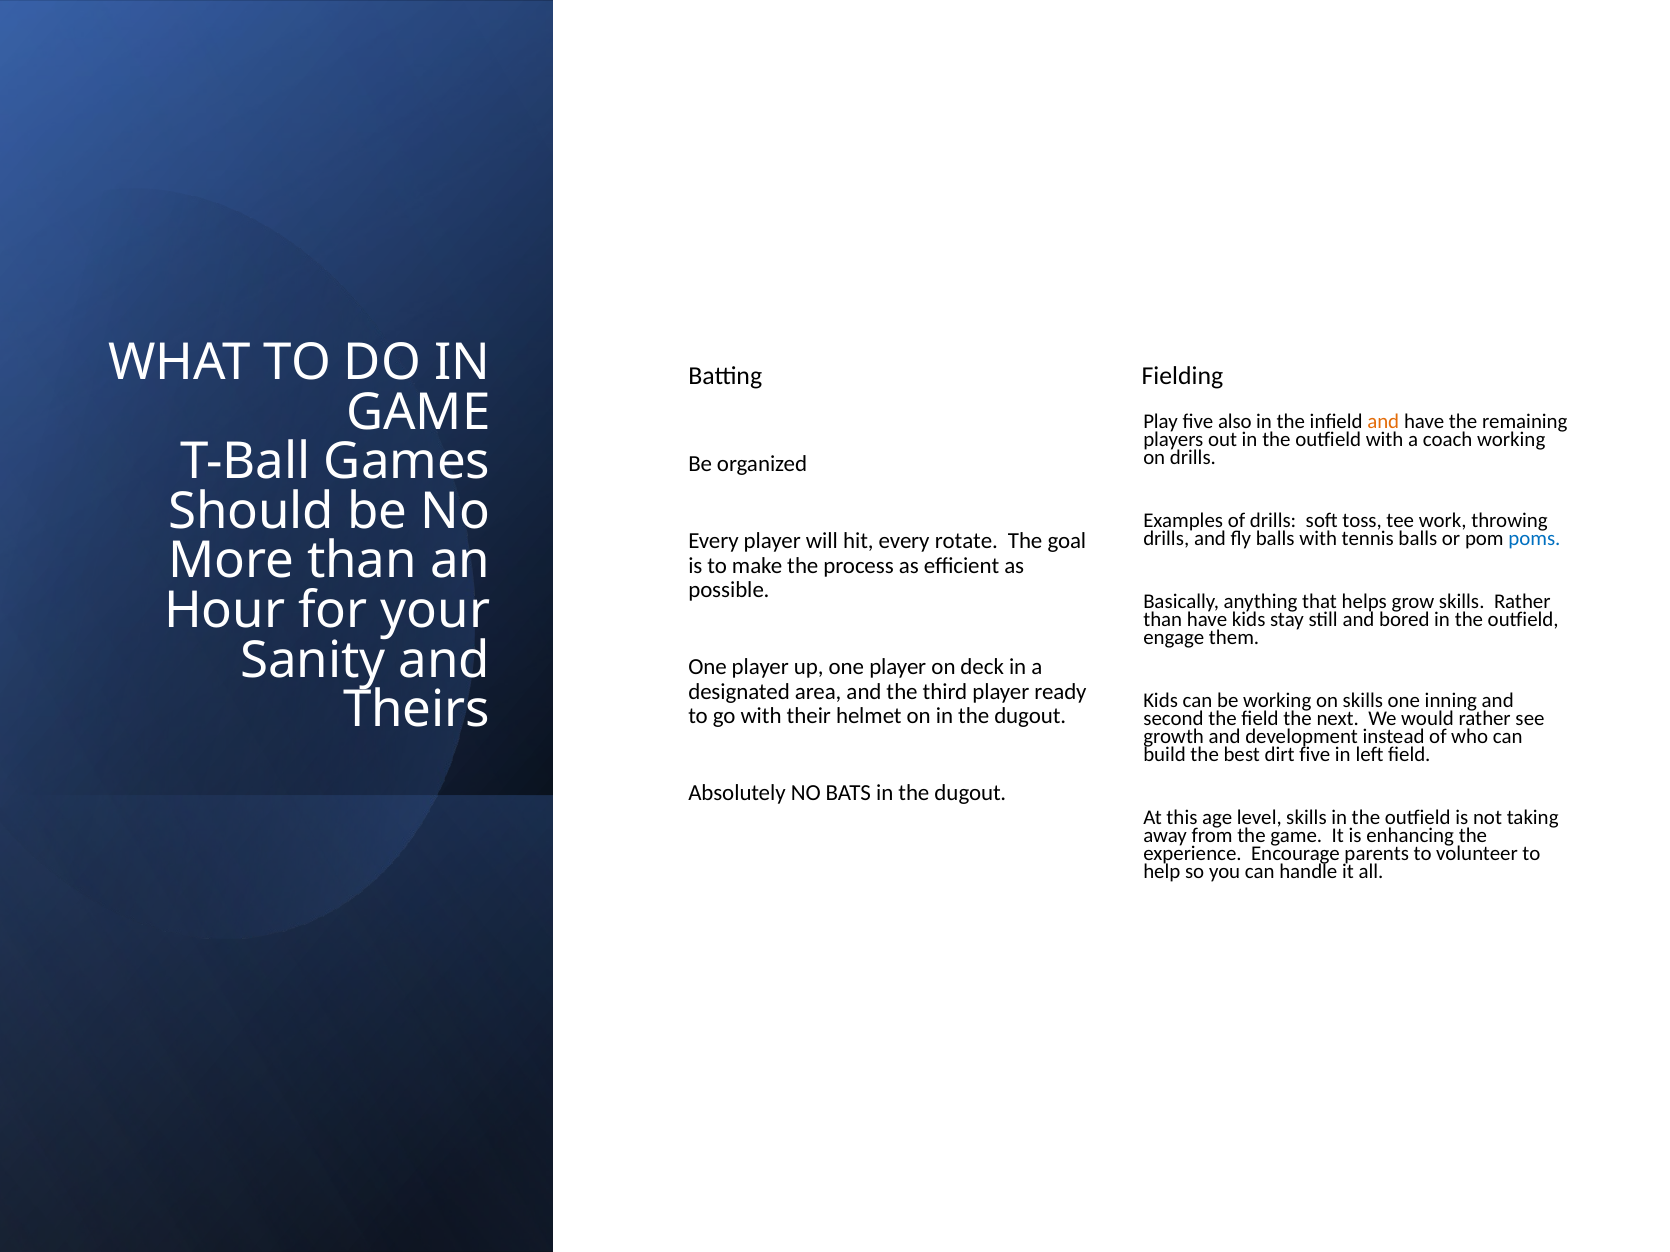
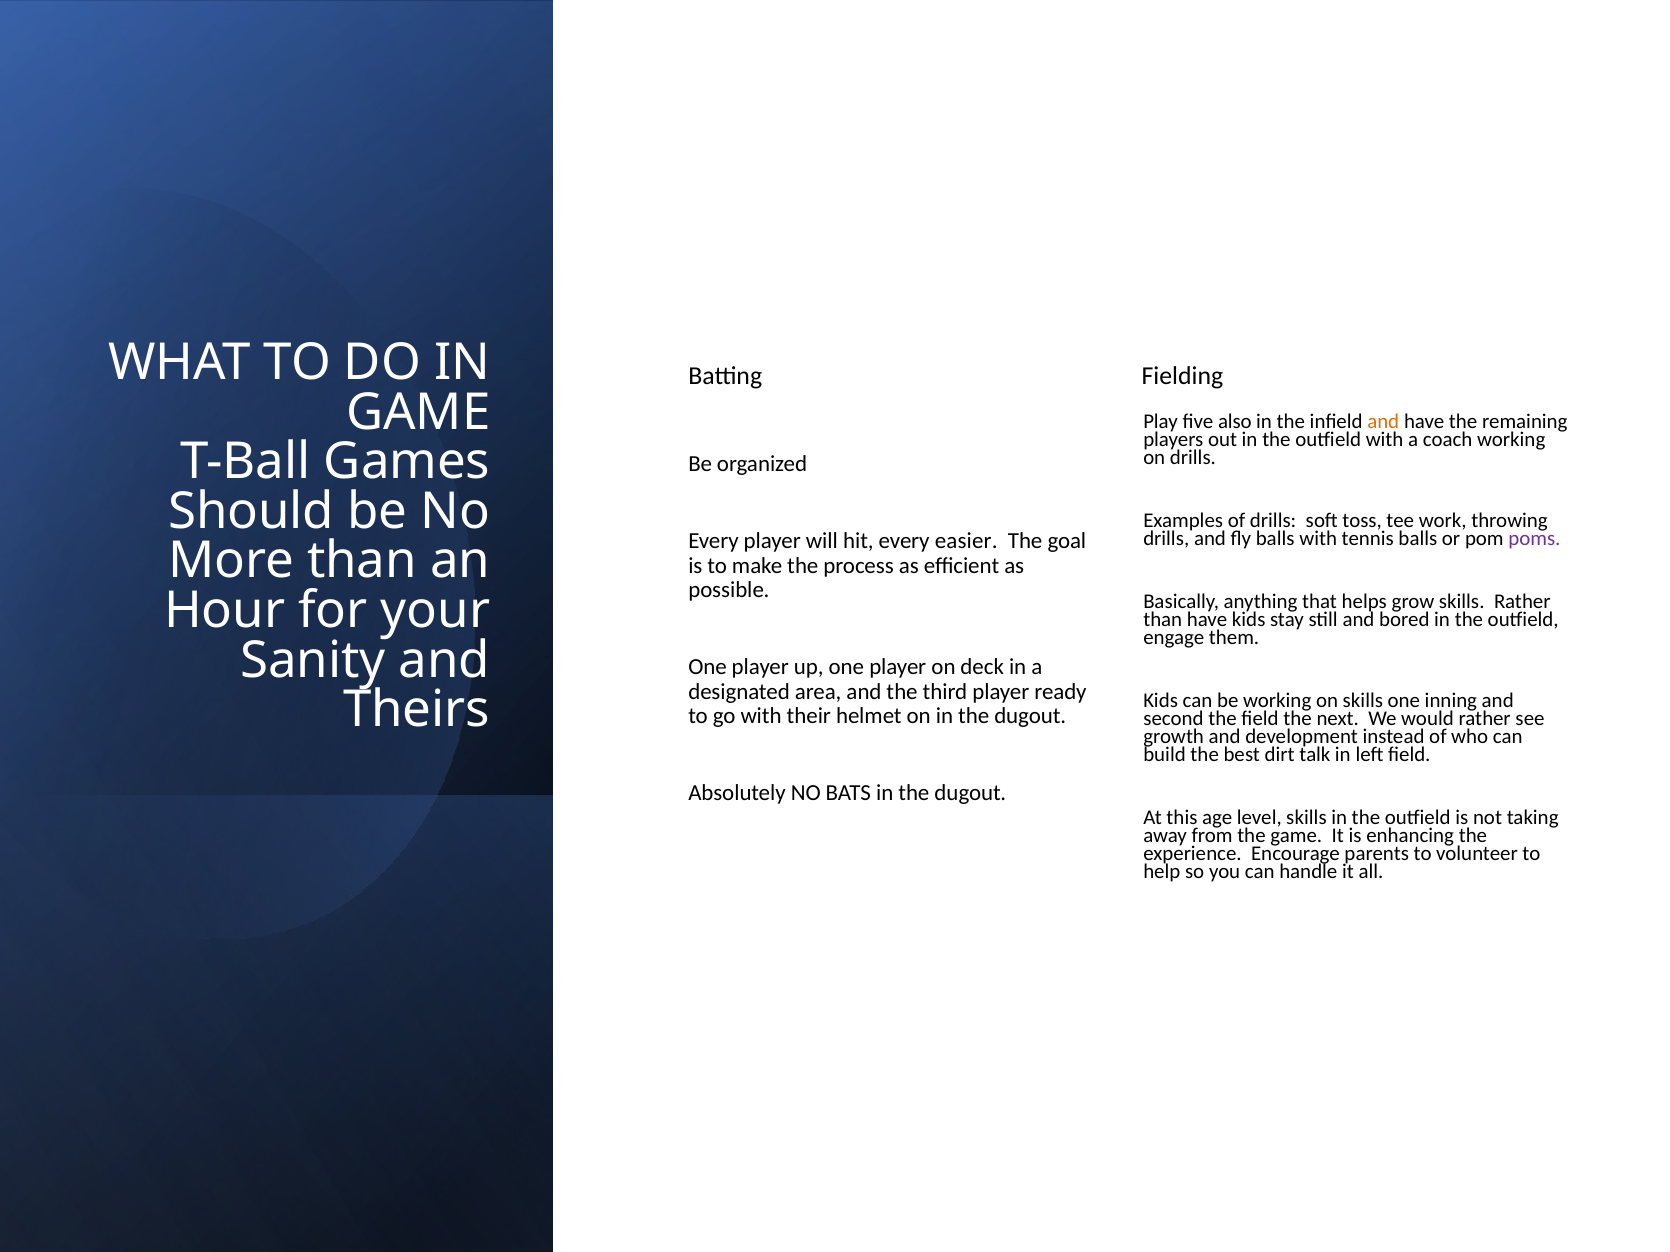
poms colour: blue -> purple (1534, 539)
rotate: rotate -> easier (966, 541)
dirt five: five -> talk (1315, 755)
